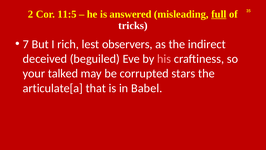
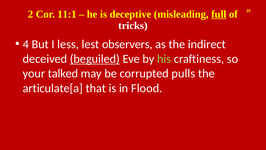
11:5: 11:5 -> 11:1 (67, 14)
answered: answered -> deceptive (131, 14)
7: 7 -> 4 (26, 44)
rich: rich -> less (68, 44)
beguiled underline: none -> present (95, 59)
his colour: pink -> light green (164, 59)
stars: stars -> pulls (183, 73)
Babel: Babel -> Flood (147, 88)
